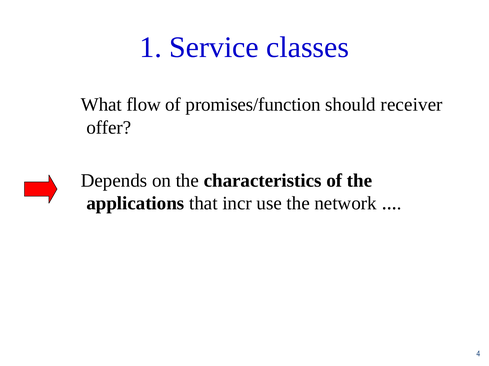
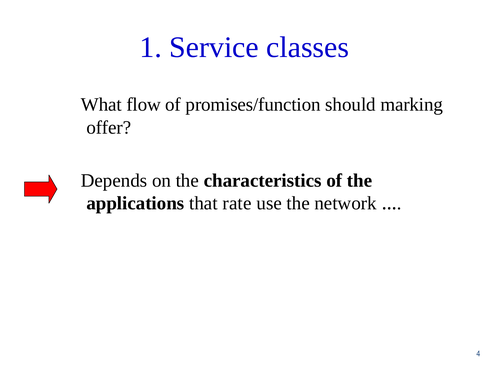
receiver: receiver -> marking (412, 105)
incr: incr -> rate (237, 204)
